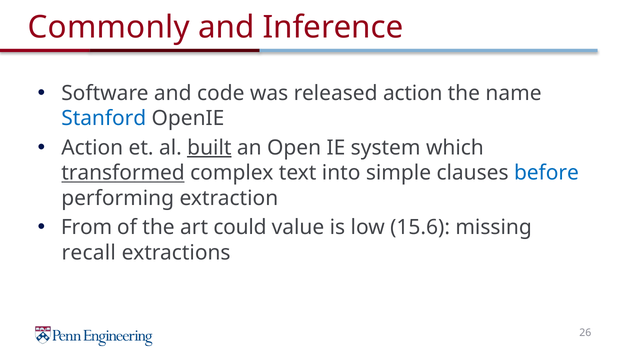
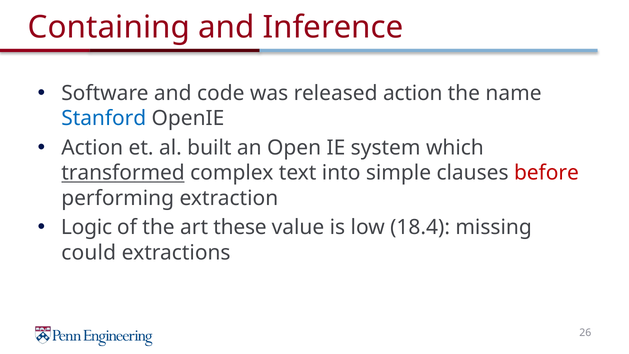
Commonly: Commonly -> Containing (109, 27)
built underline: present -> none (209, 148)
before colour: blue -> red (546, 173)
From: From -> Logic (87, 227)
could: could -> these (240, 227)
15.6: 15.6 -> 18.4 (420, 227)
recall: recall -> could (89, 253)
